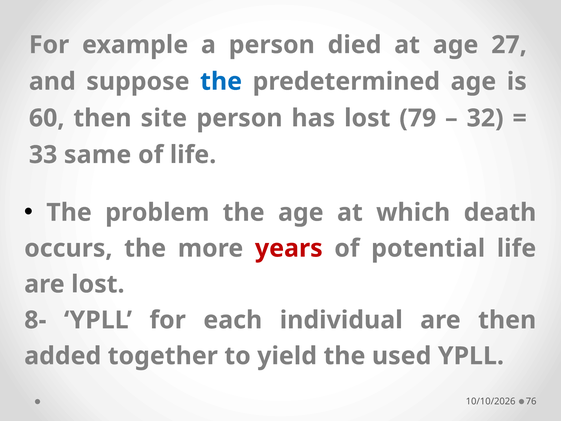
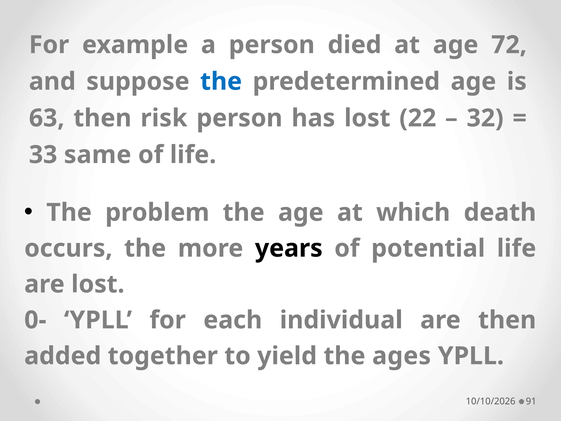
27: 27 -> 72 (509, 45)
60: 60 -> 63 (47, 118)
site: site -> risk (164, 118)
79: 79 -> 22 (418, 118)
years colour: red -> black (289, 248)
8-: 8- -> 0- (35, 320)
used: used -> ages (402, 356)
76: 76 -> 91 (531, 401)
